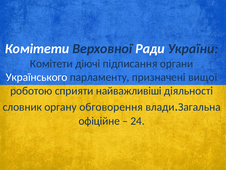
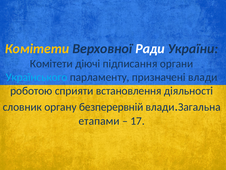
Комітети colour: white -> yellow (37, 49)
Українського colour: white -> light blue (37, 77)
призначені вищої: вищої -> влади (203, 77)
найважливіші: найважливіші -> встановлення (129, 91)
обговорення: обговорення -> безперервній (111, 107)
офіційне: офіційне -> етапами (99, 121)
24: 24 -> 17 (138, 121)
